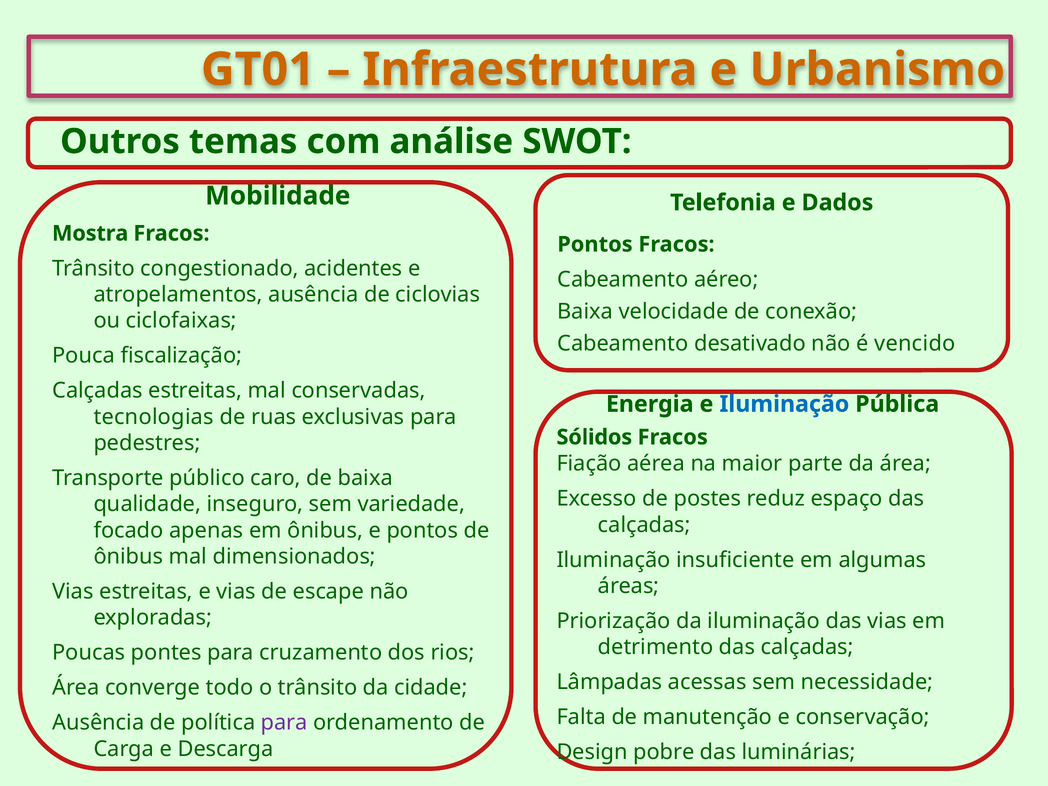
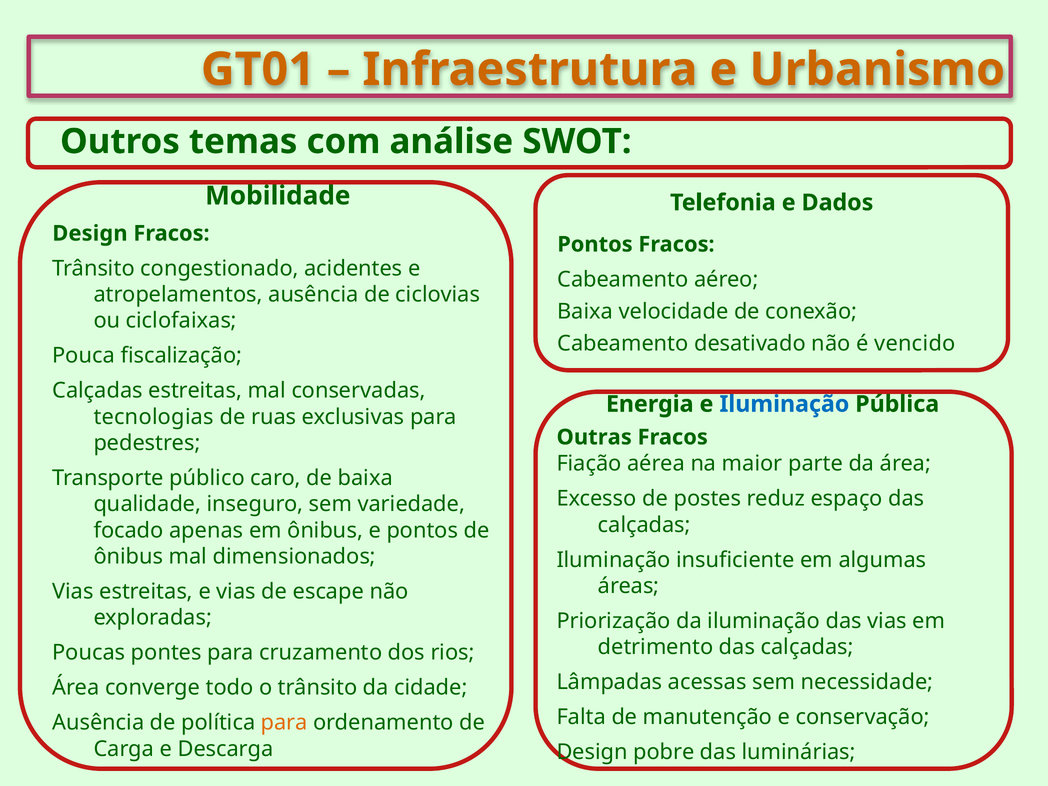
Mostra: Mostra -> Design (90, 233)
Sólidos: Sólidos -> Outras (594, 437)
para colour: purple -> orange (284, 723)
